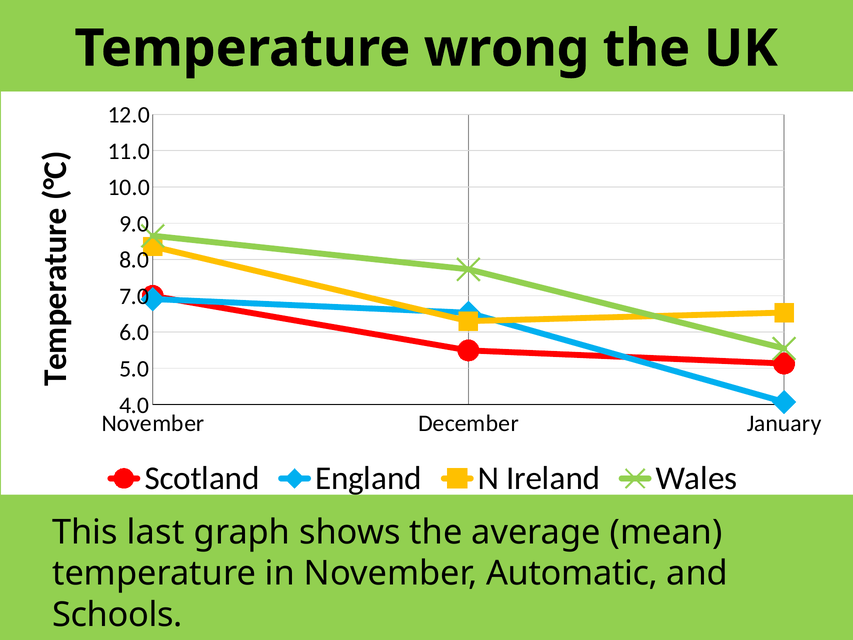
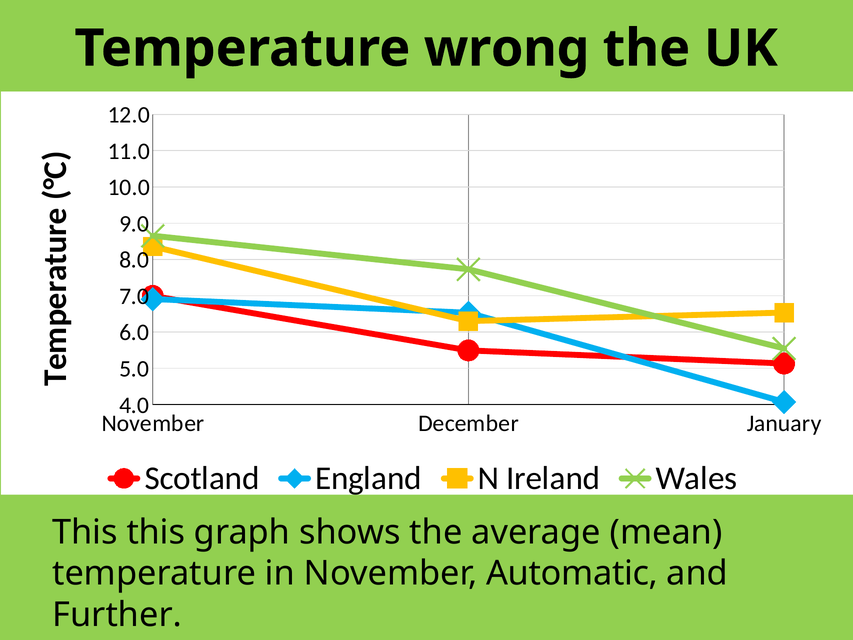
This last: last -> this (156, 532)
Schools: Schools -> Further (117, 615)
